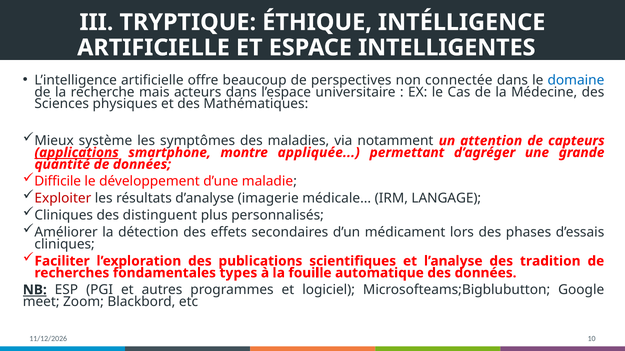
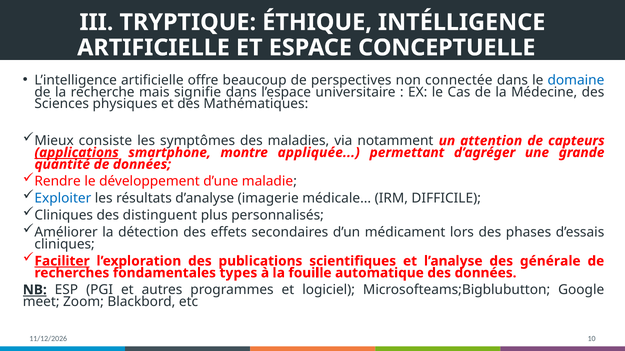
INTELLIGENTES: INTELLIGENTES -> CONCEPTUELLE (447, 48)
acteurs: acteurs -> signifie (198, 92)
système: système -> consiste (105, 141)
Difficile: Difficile -> Rendre (58, 182)
Exploiter colour: red -> blue (63, 199)
LANGAGE: LANGAGE -> DIFFICILE (446, 199)
Faciliter underline: none -> present (62, 261)
tradition: tradition -> générale (550, 261)
